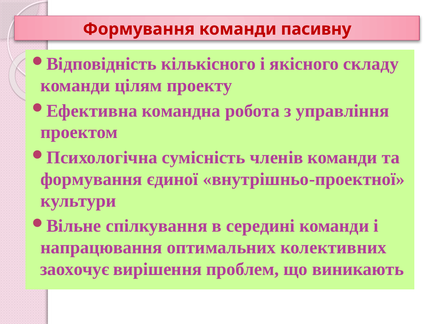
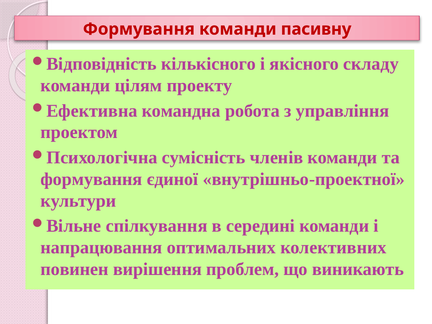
заохочує: заохочує -> повинен (75, 269)
